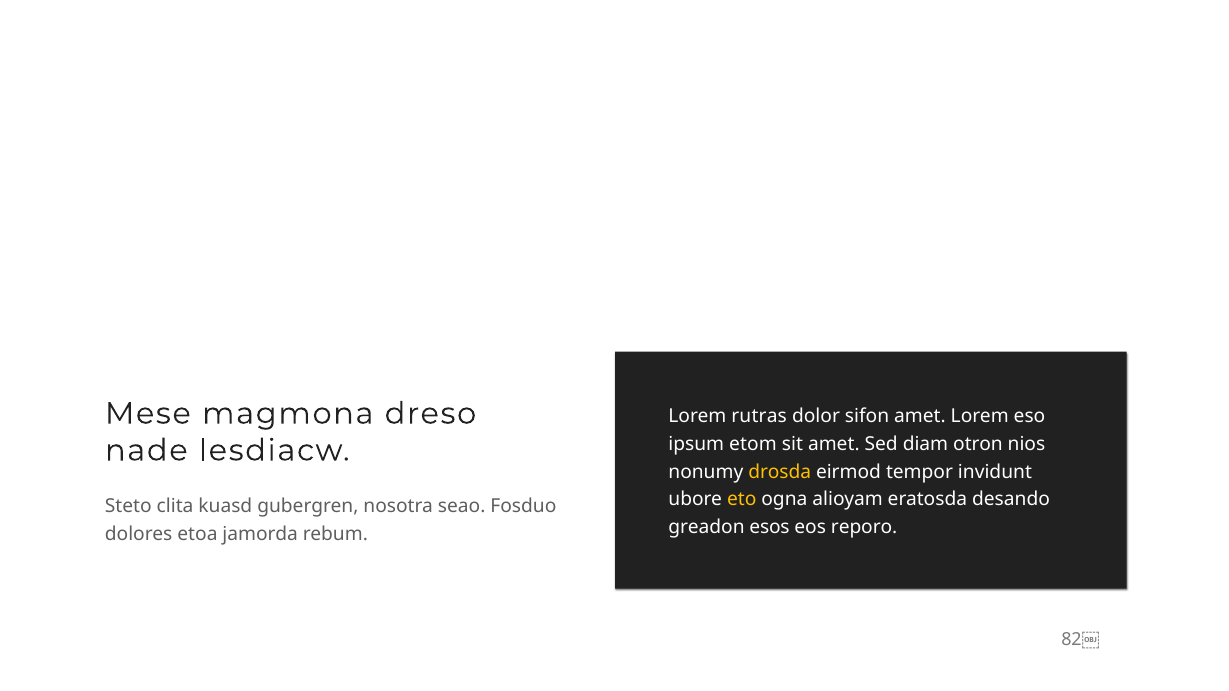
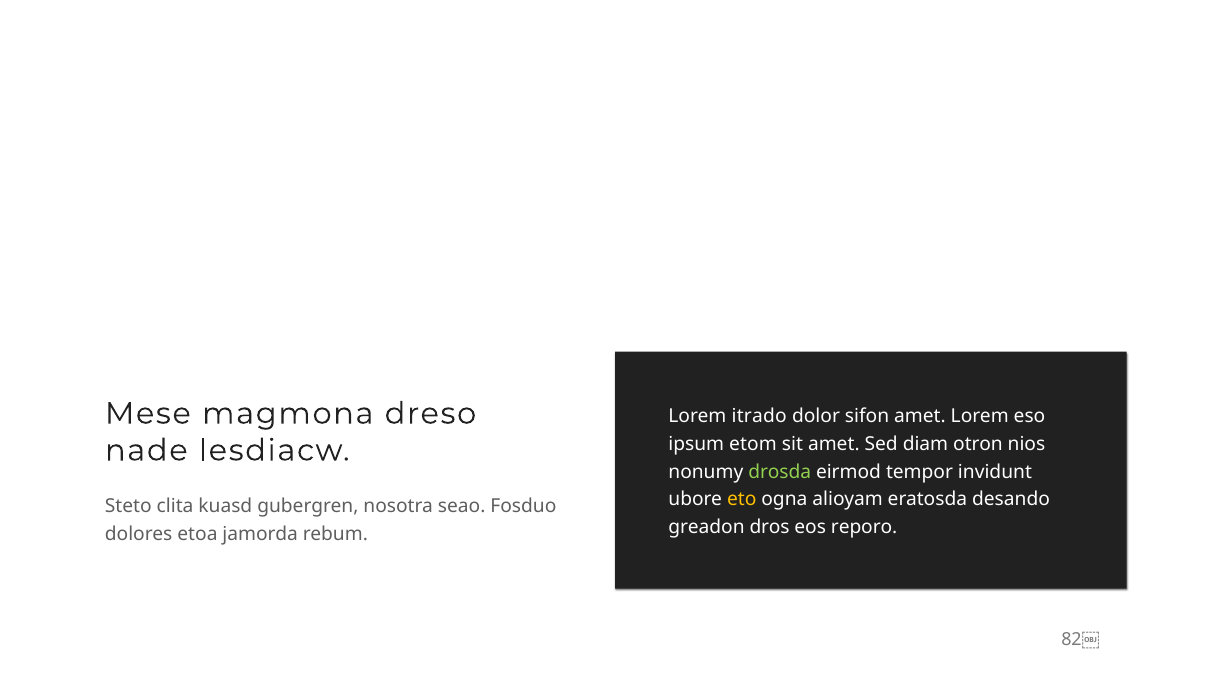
rutras: rutras -> itrado (759, 417)
drosda colour: yellow -> light green (780, 472)
esos: esos -> dros (770, 527)
